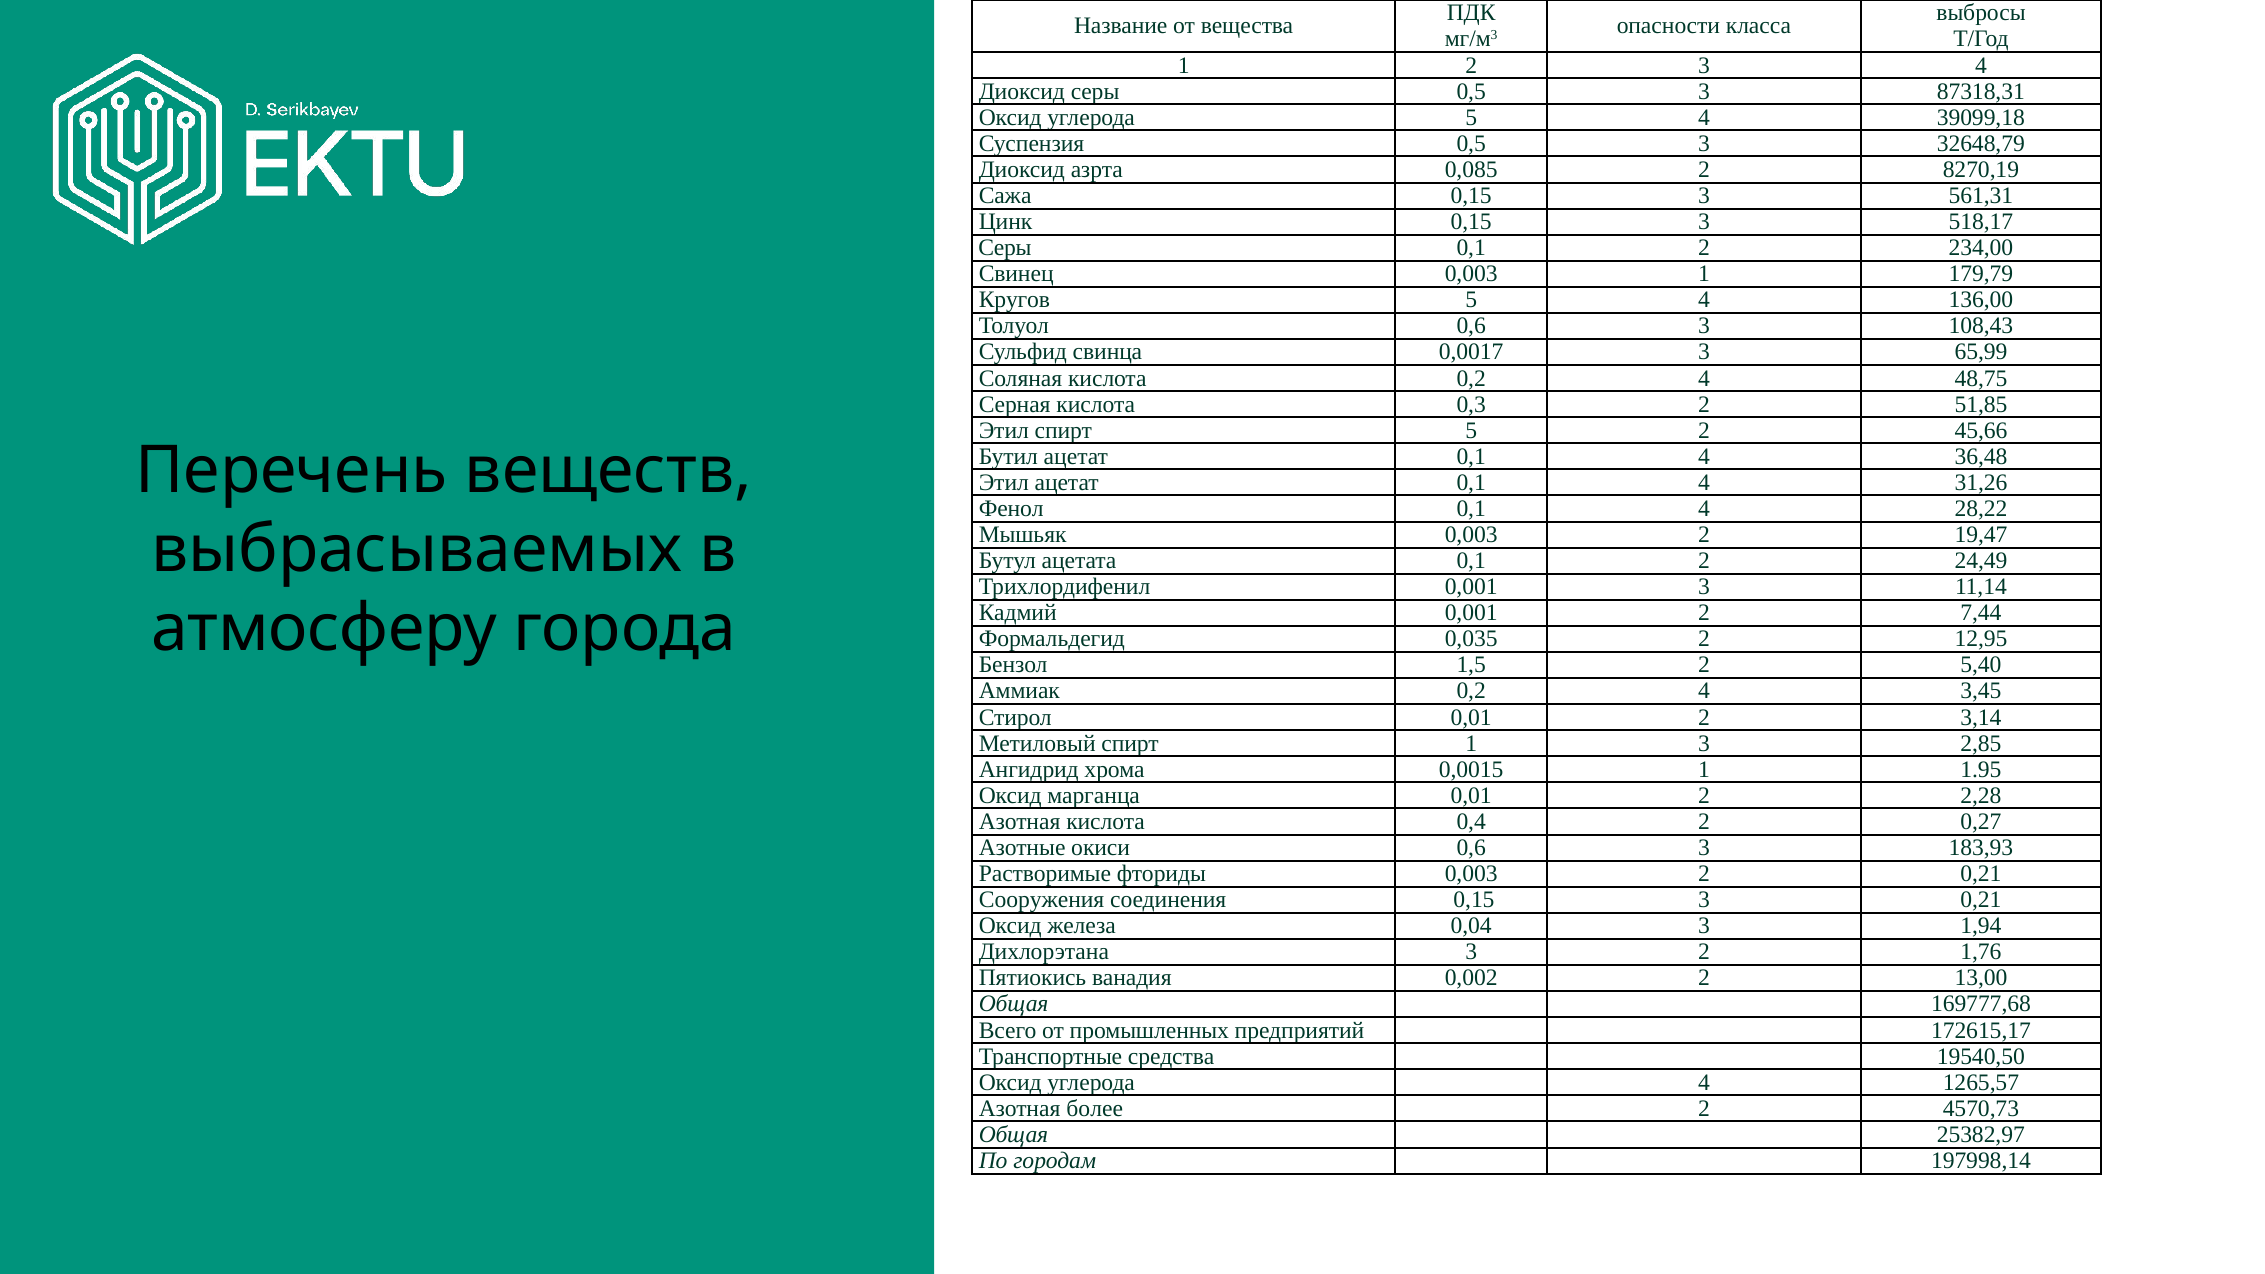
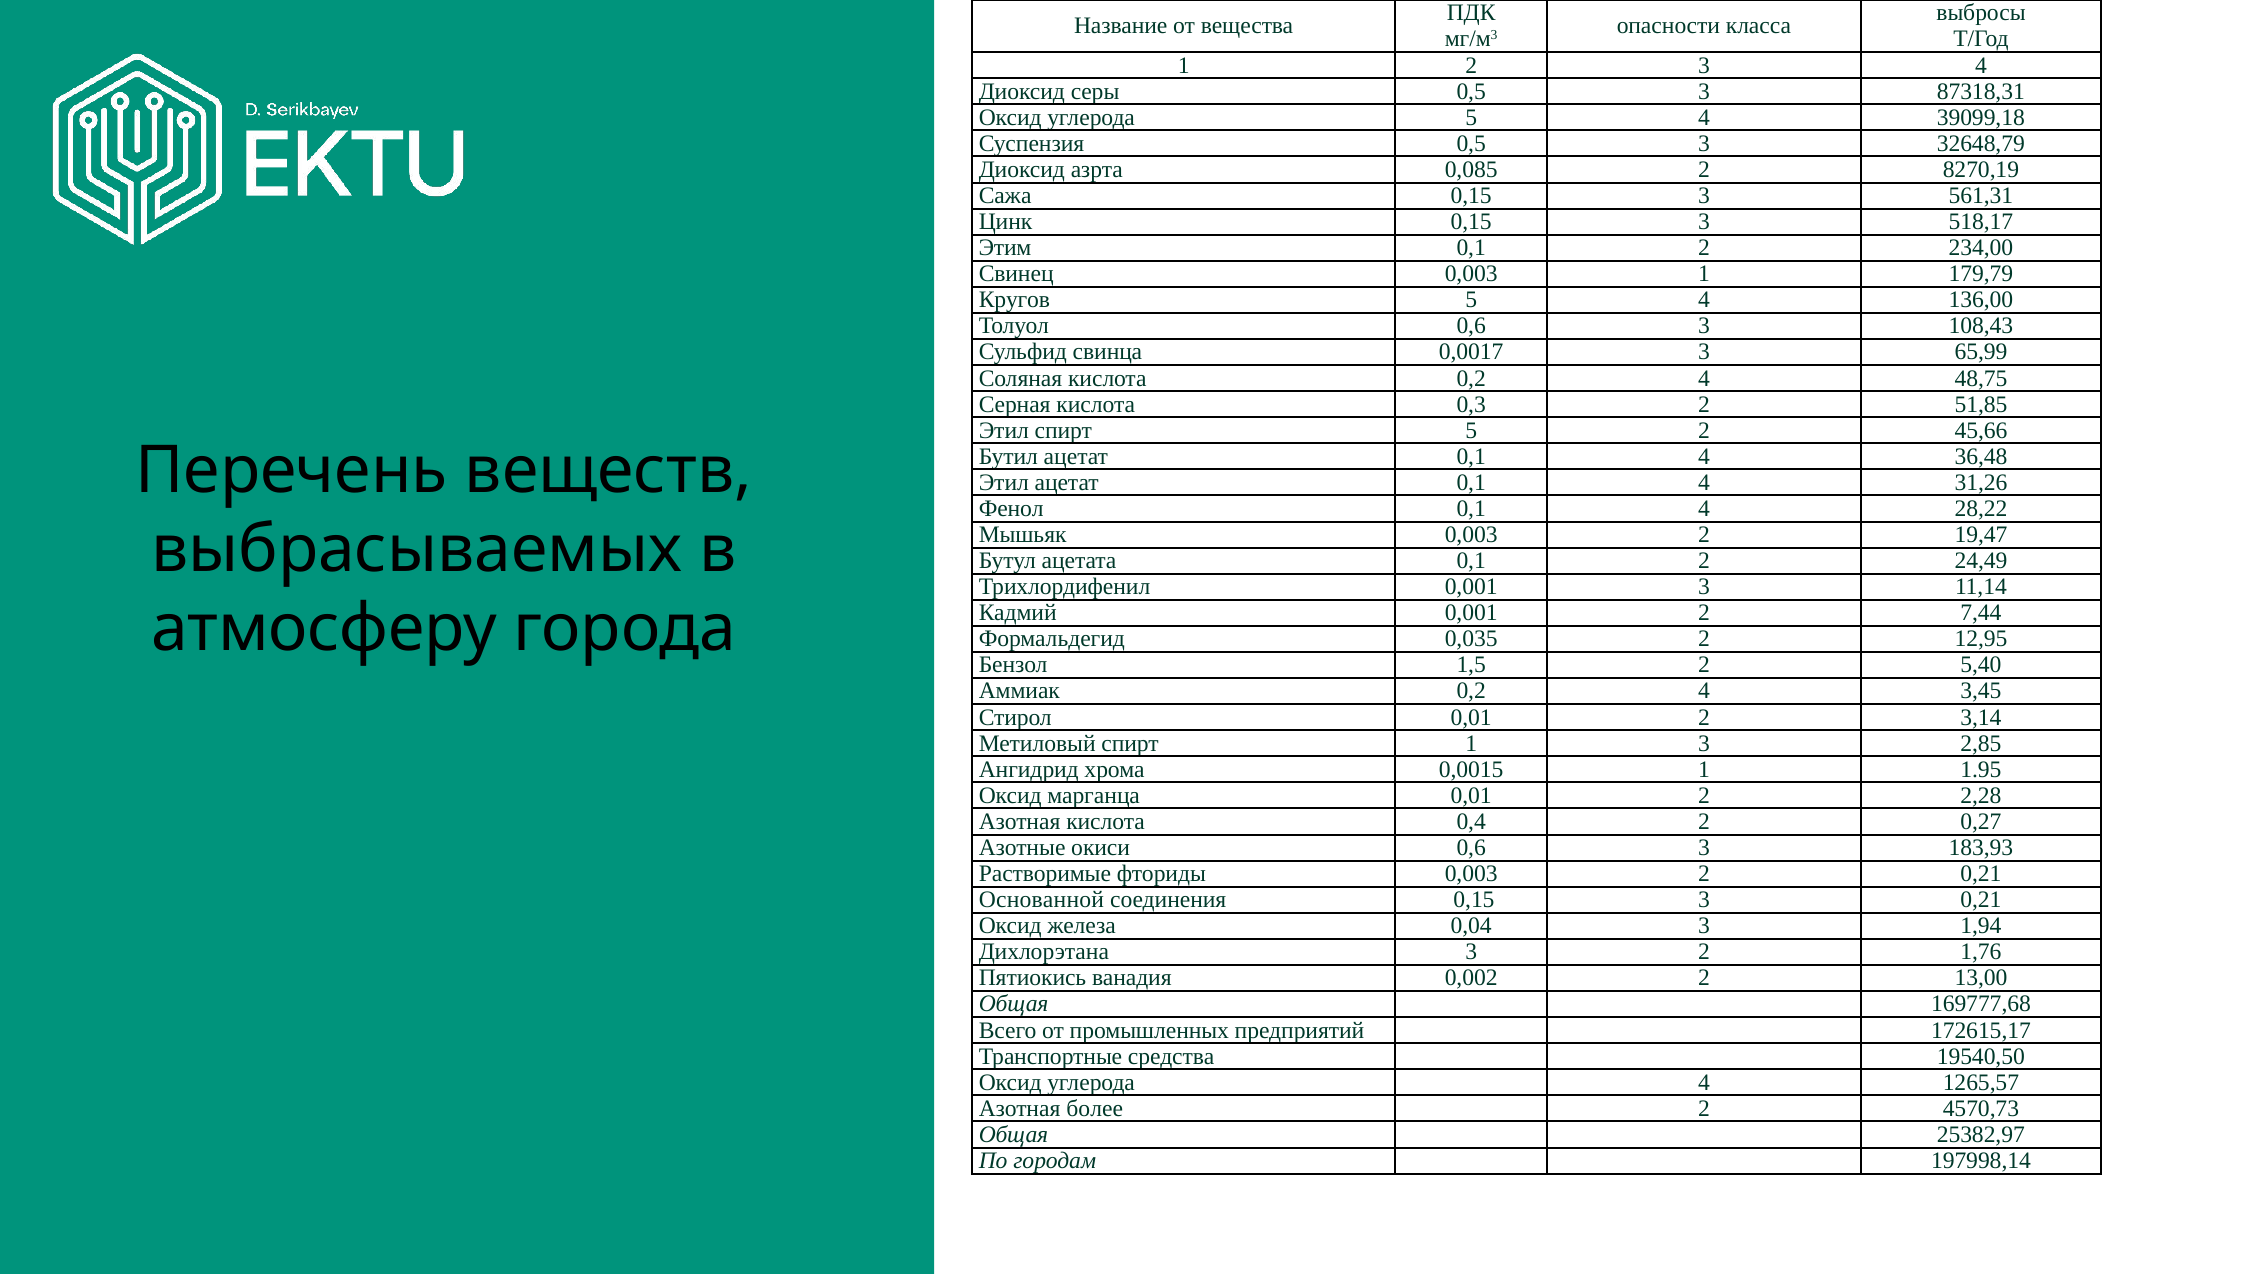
Серы: Серы -> Этим (1005, 248)
Сооружения: Сооружения -> Основанной (1041, 900)
